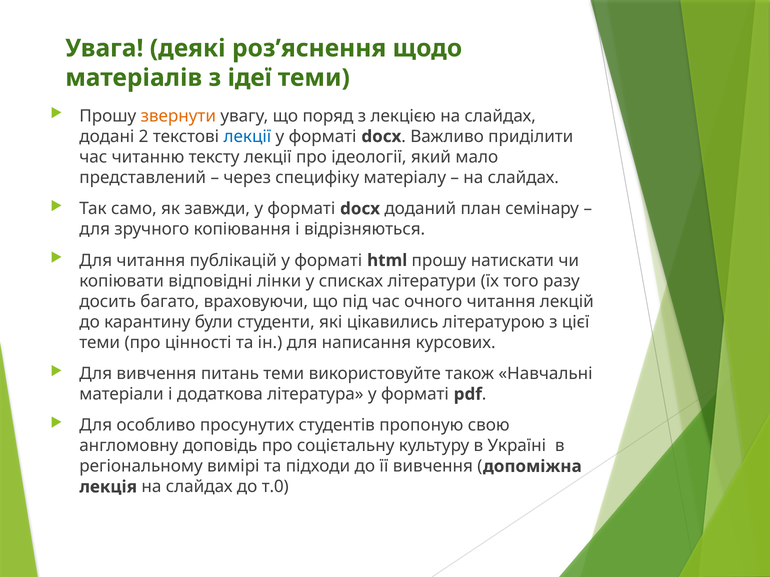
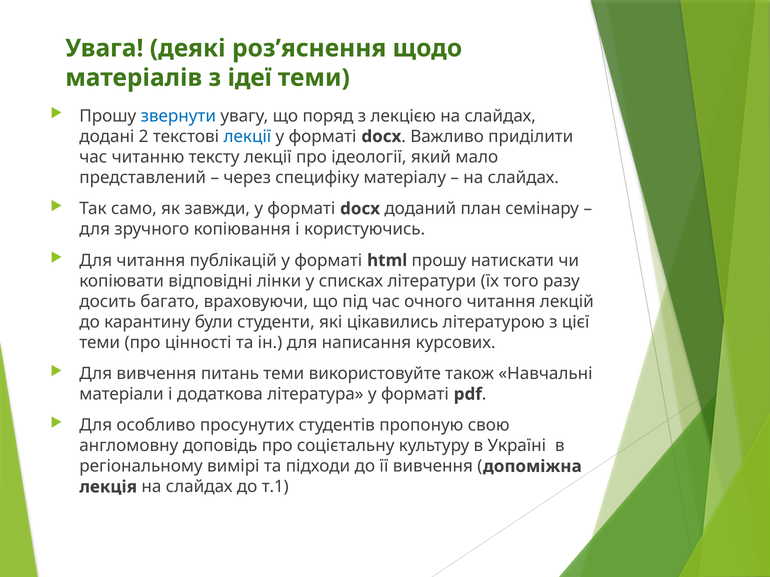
звернути colour: orange -> blue (178, 116)
відрізняються: відрізняються -> користуючись (365, 229)
т.0: т.0 -> т.1 (275, 487)
